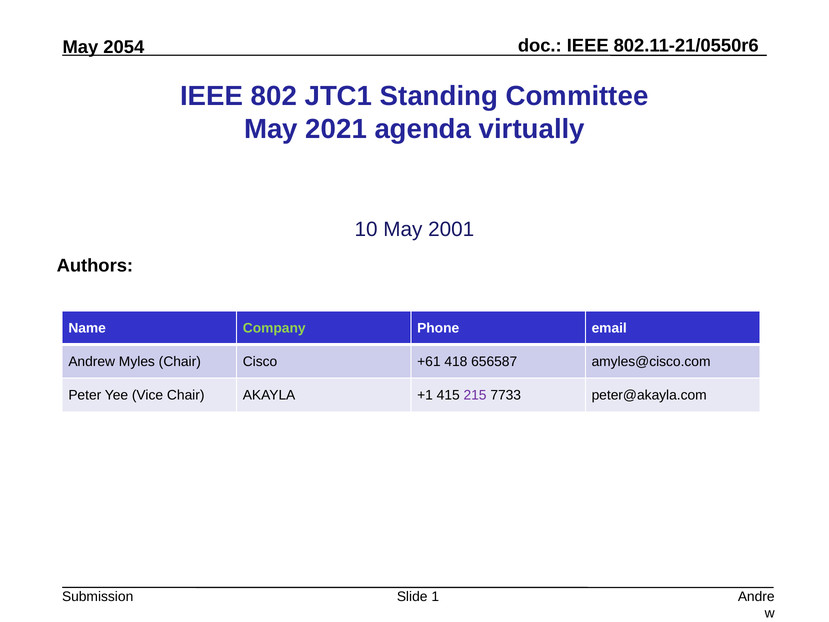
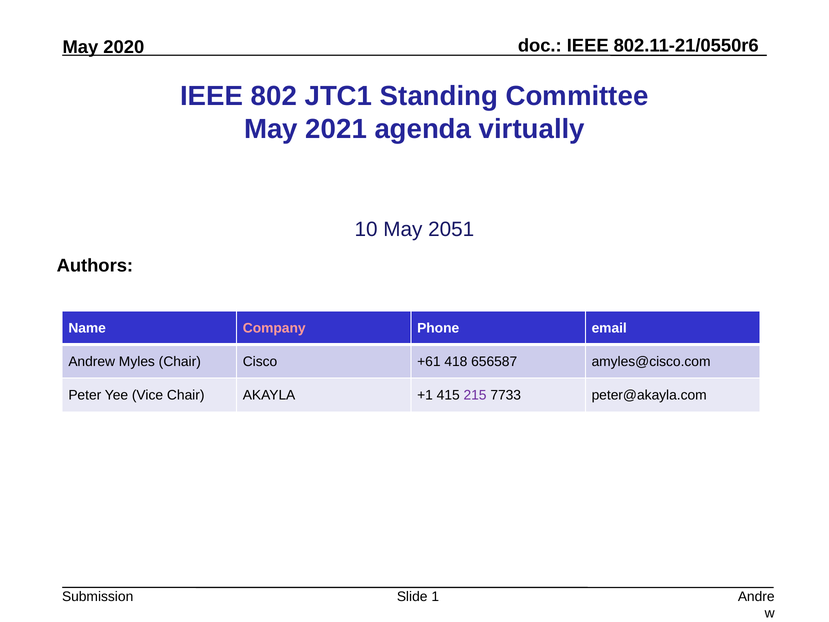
2054: 2054 -> 2020 (124, 47)
2001: 2001 -> 2051 (451, 229)
Company colour: light green -> pink (274, 328)
